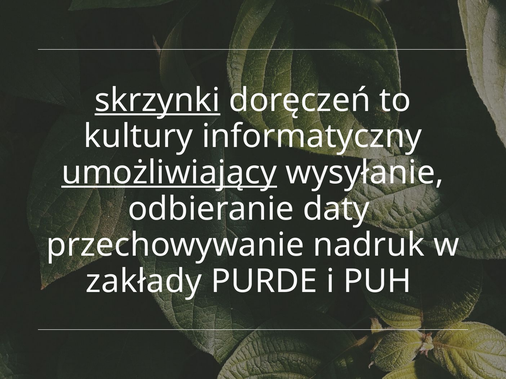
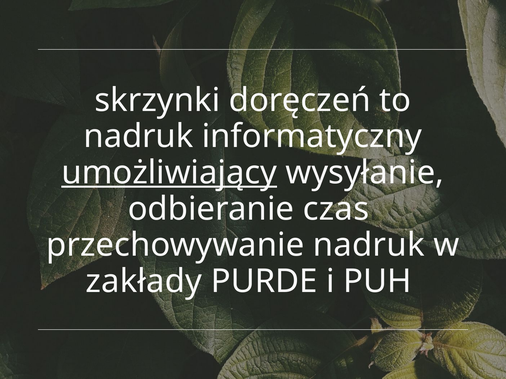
skrzynki underline: present -> none (157, 100)
kultury: kultury -> nadruk (138, 137)
daty: daty -> czas (336, 209)
